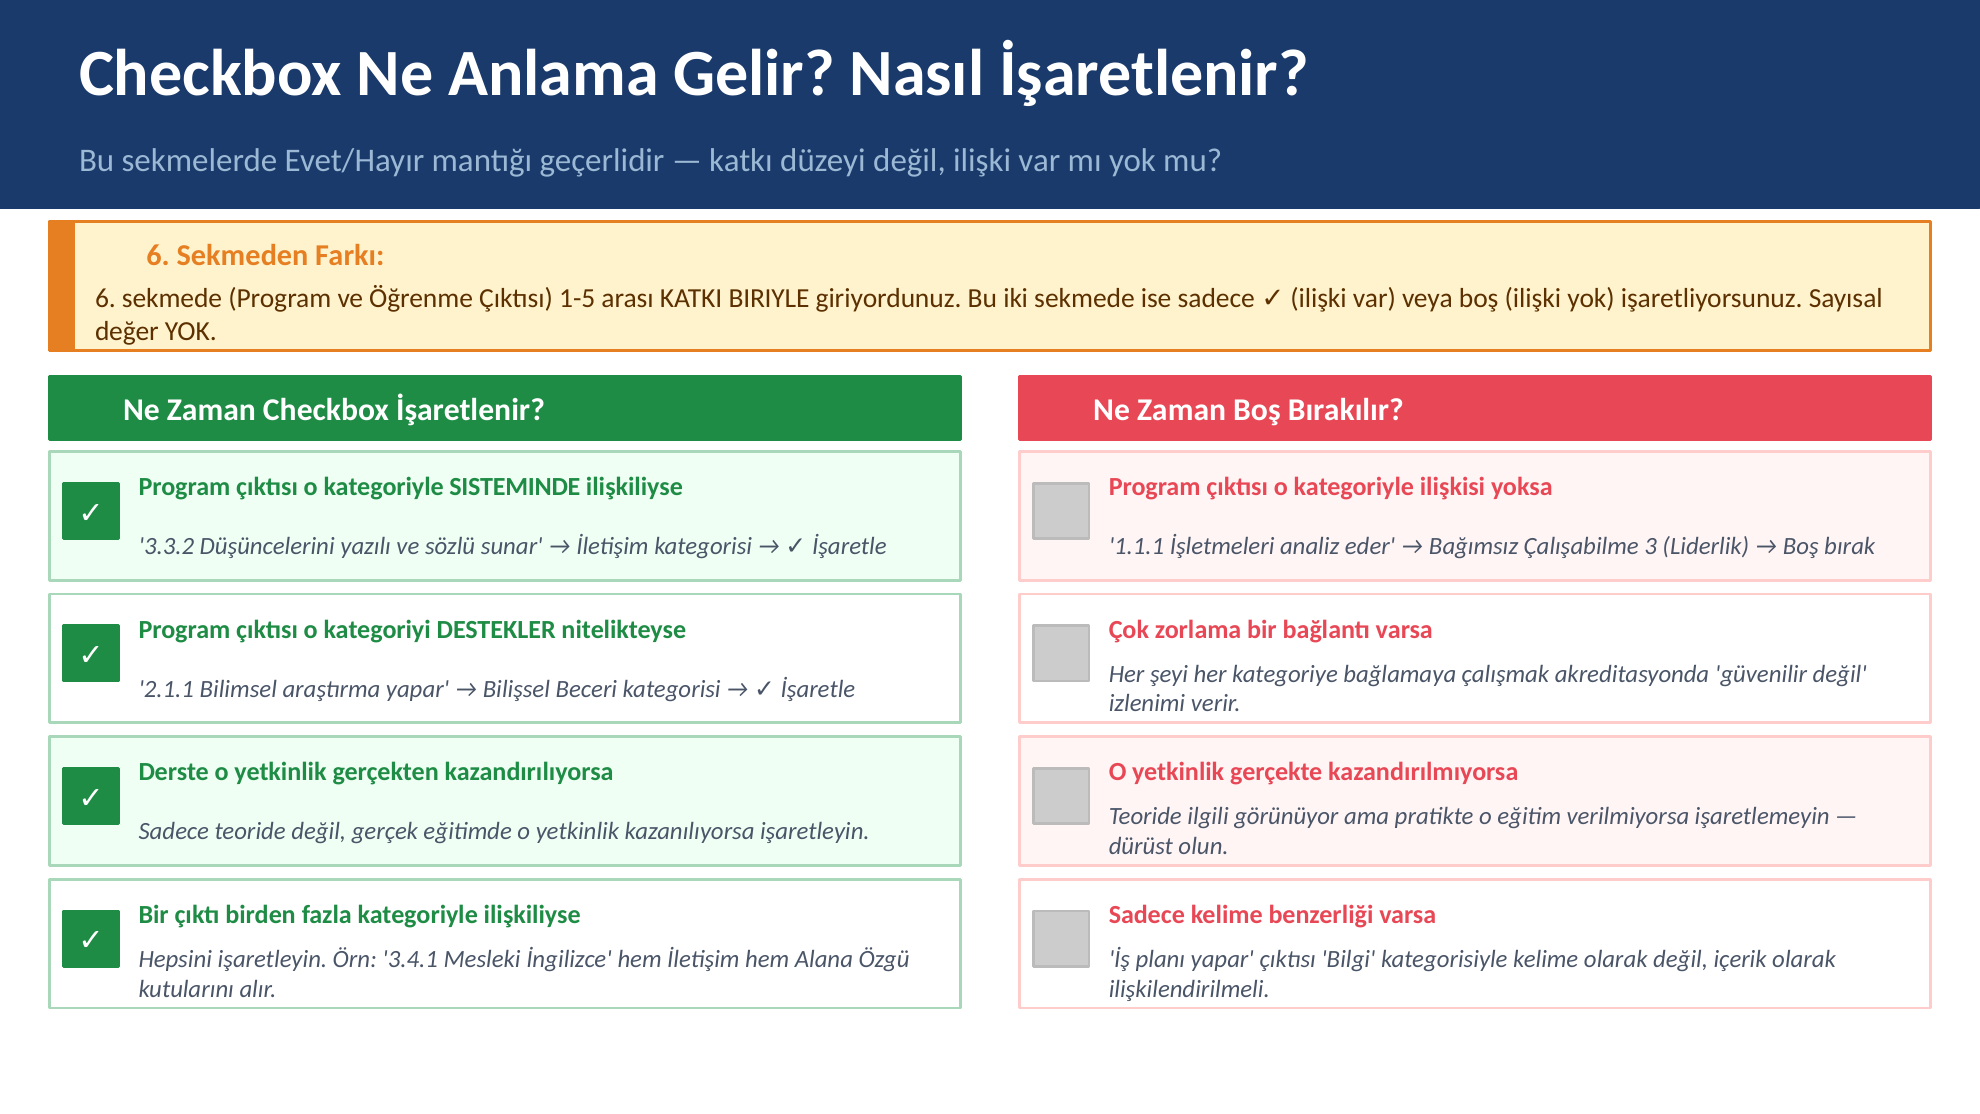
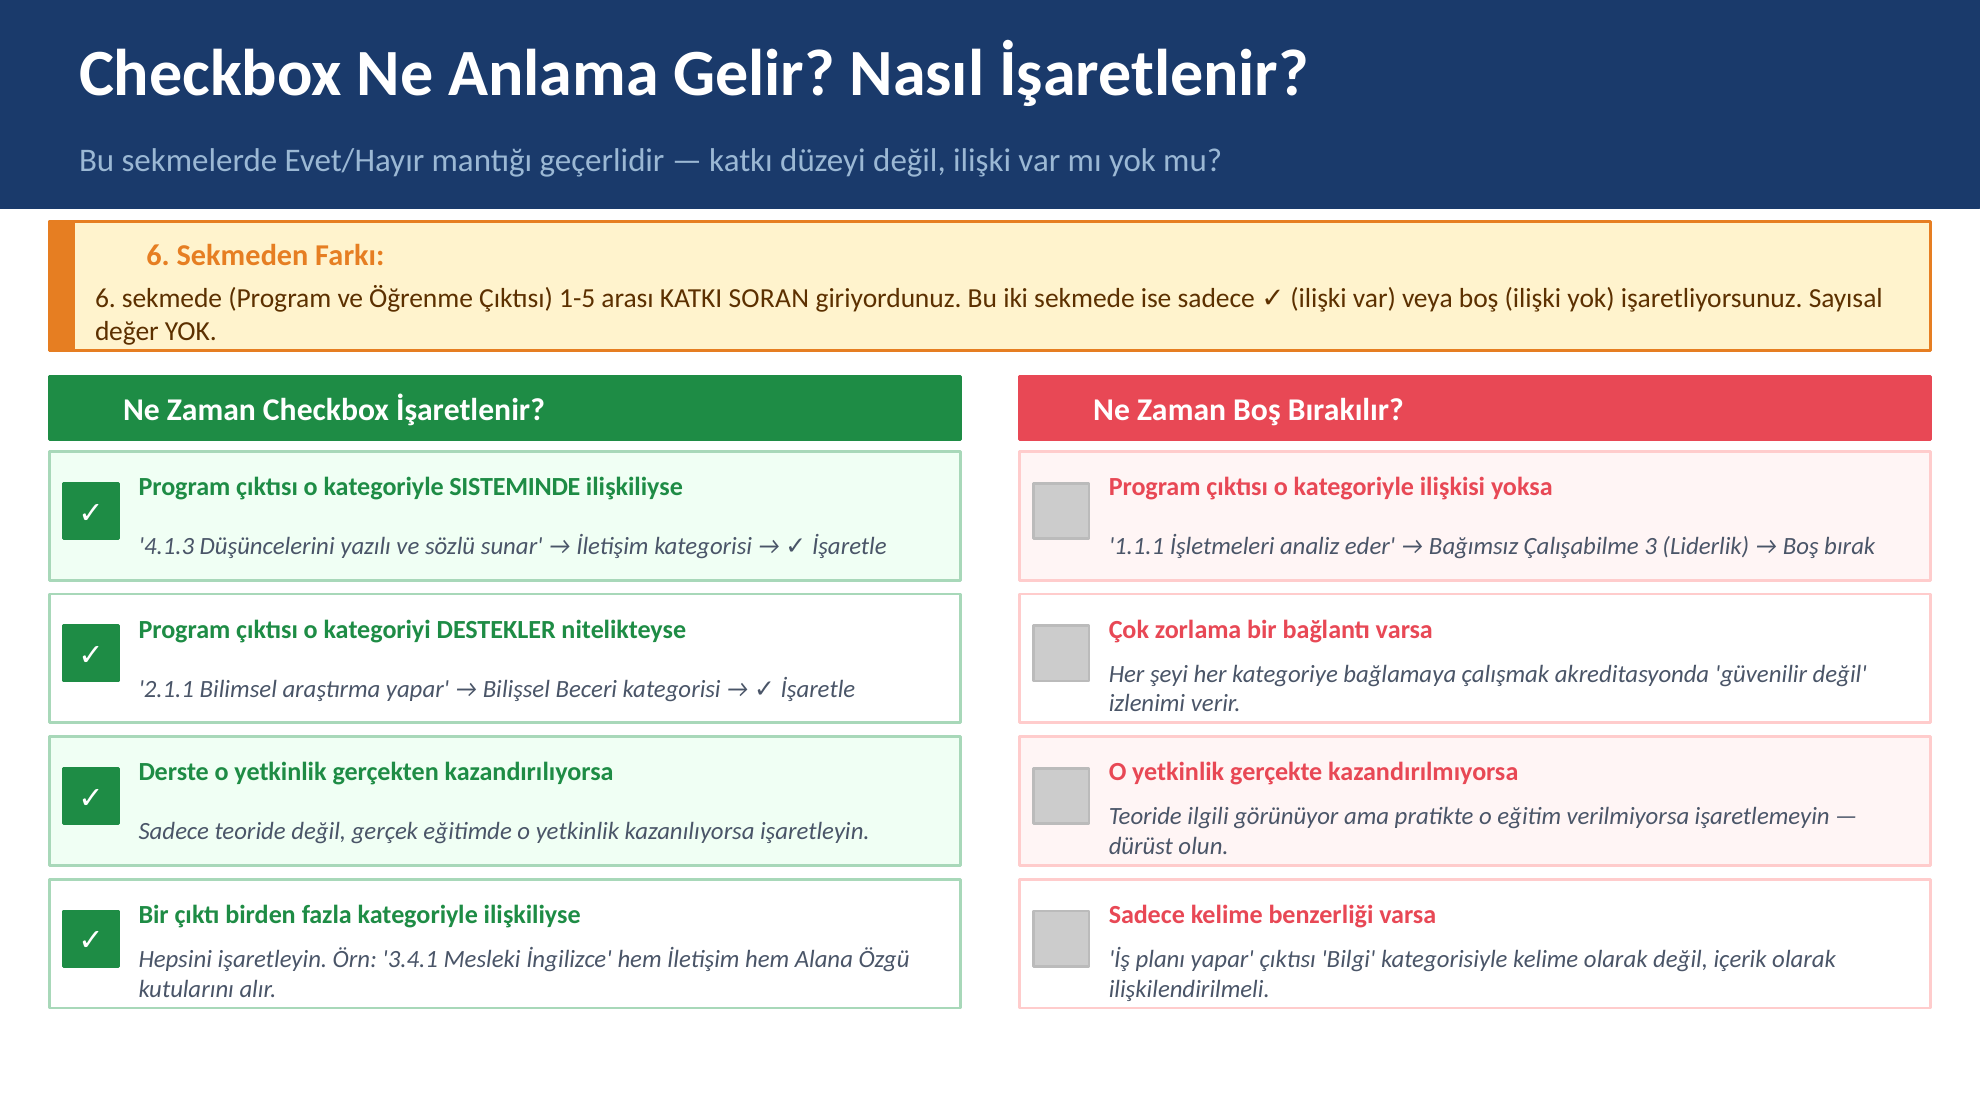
BIRIYLE: BIRIYLE -> SORAN (769, 298)
3.3.2: 3.3.2 -> 4.1.3 (166, 546)
